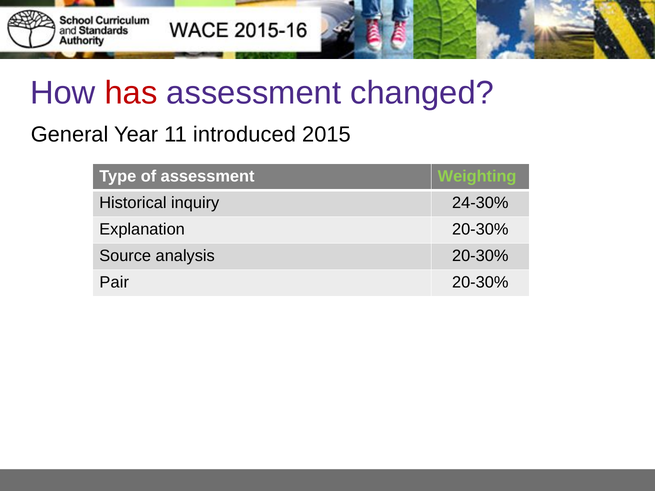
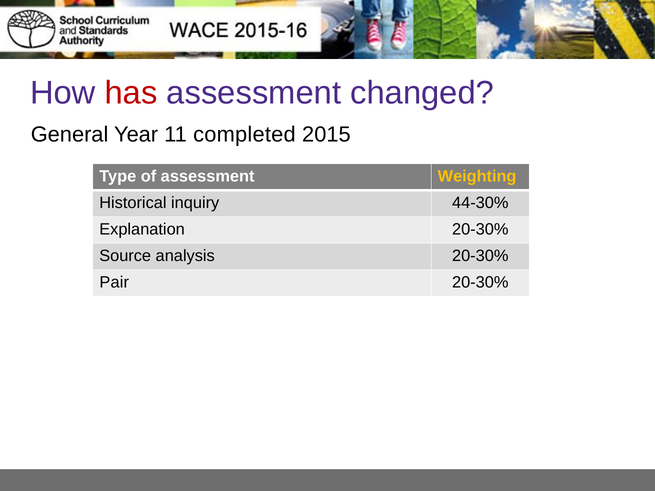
introduced: introduced -> completed (244, 135)
Weighting colour: light green -> yellow (477, 176)
24-30%: 24-30% -> 44-30% (480, 203)
